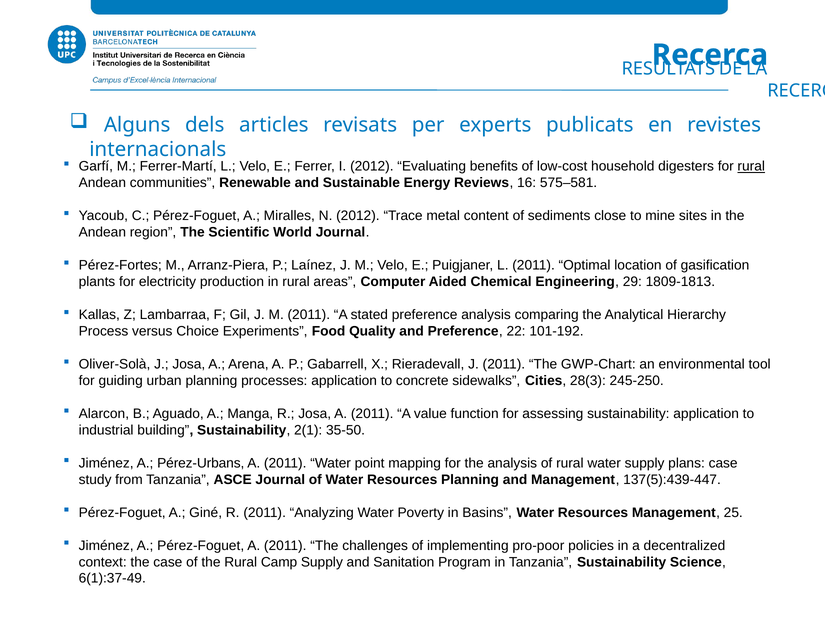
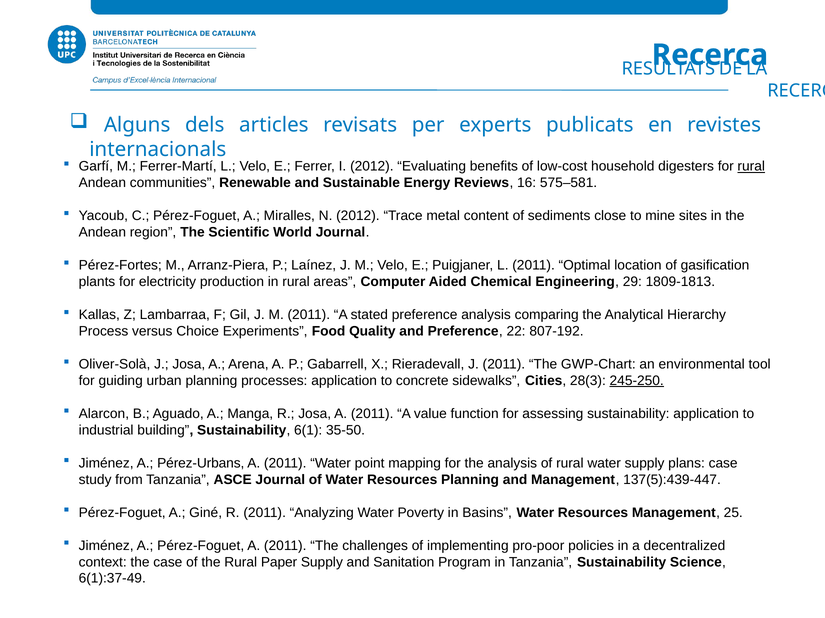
101-192: 101-192 -> 807-192 (556, 332)
245-250 underline: none -> present (637, 381)
2(1: 2(1 -> 6(1 (308, 431)
Camp: Camp -> Paper (279, 563)
